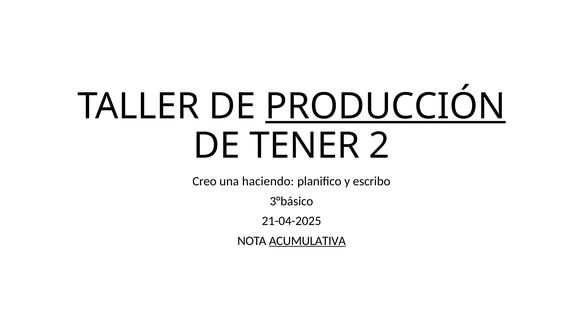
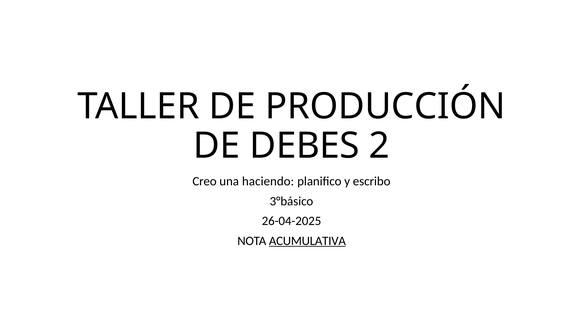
PRODUCCIÓN underline: present -> none (385, 106)
TENER: TENER -> DEBES (305, 146)
21-04-2025: 21-04-2025 -> 26-04-2025 (291, 221)
